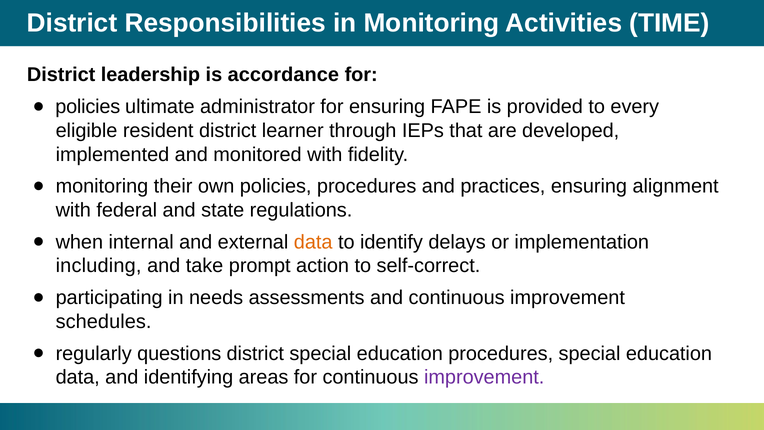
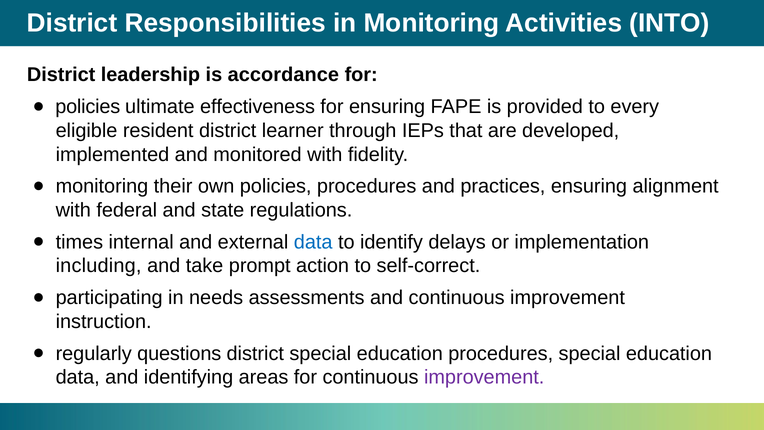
TIME: TIME -> INTO (670, 23)
administrator: administrator -> effectiveness (258, 107)
when: when -> times (79, 242)
data colour: orange -> blue (313, 242)
schedules: schedules -> instruction (104, 321)
